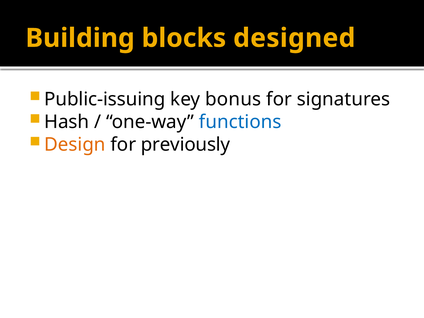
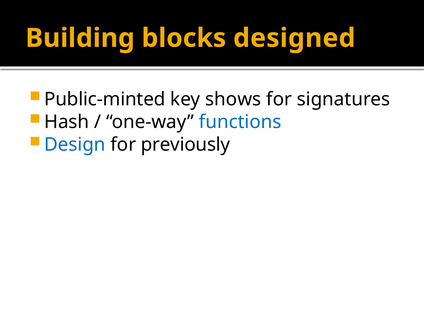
Public-issuing: Public-issuing -> Public-minted (105, 99)
bonus: bonus -> shows (233, 99)
Design colour: orange -> blue (75, 144)
